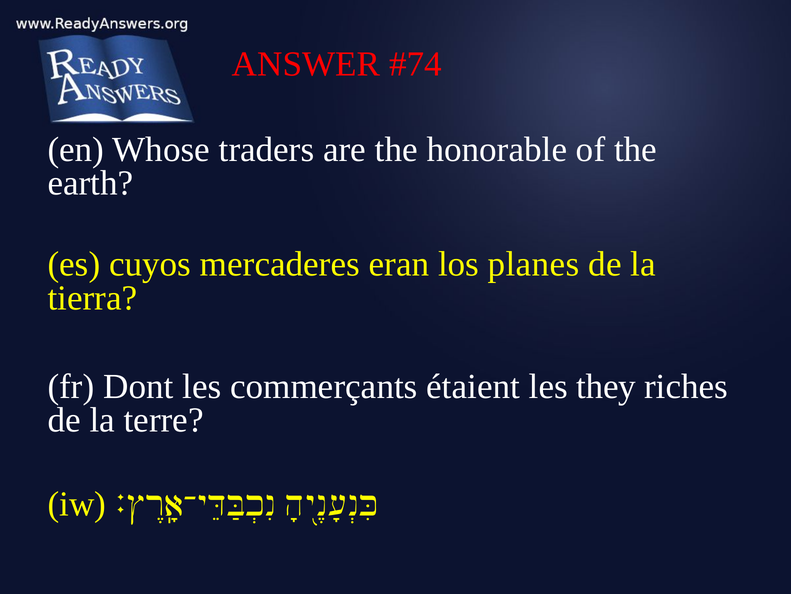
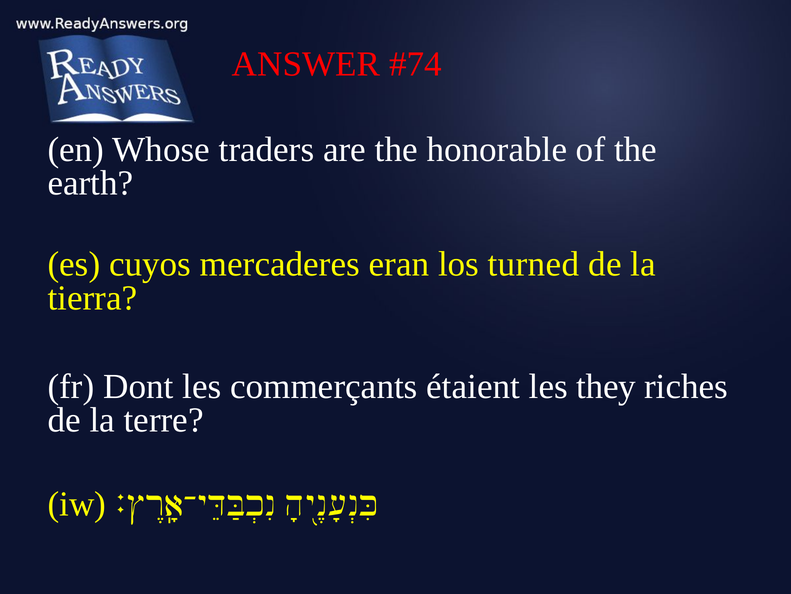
planes: planes -> turned (534, 264)
